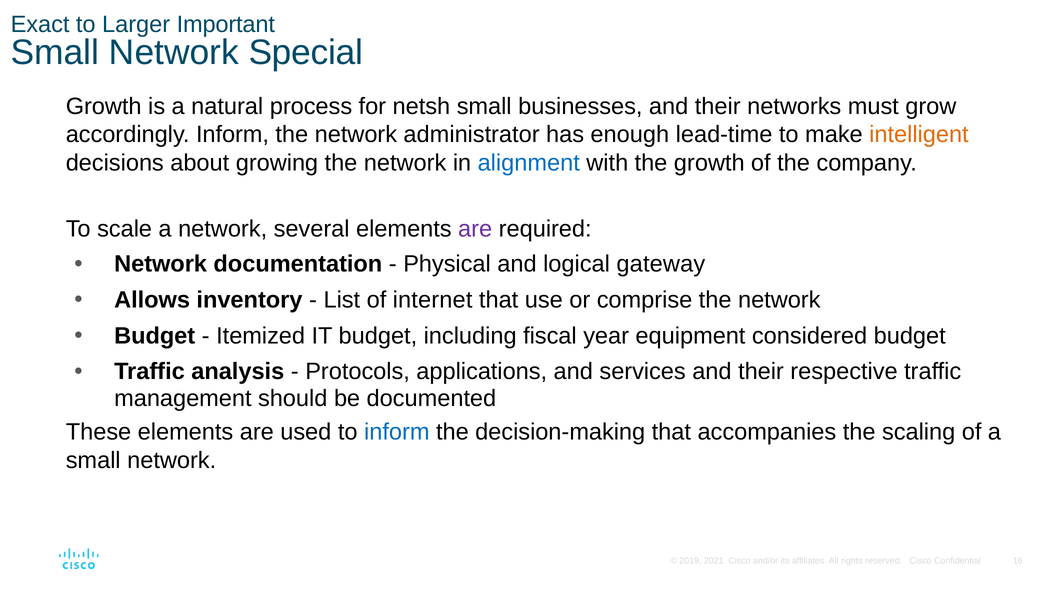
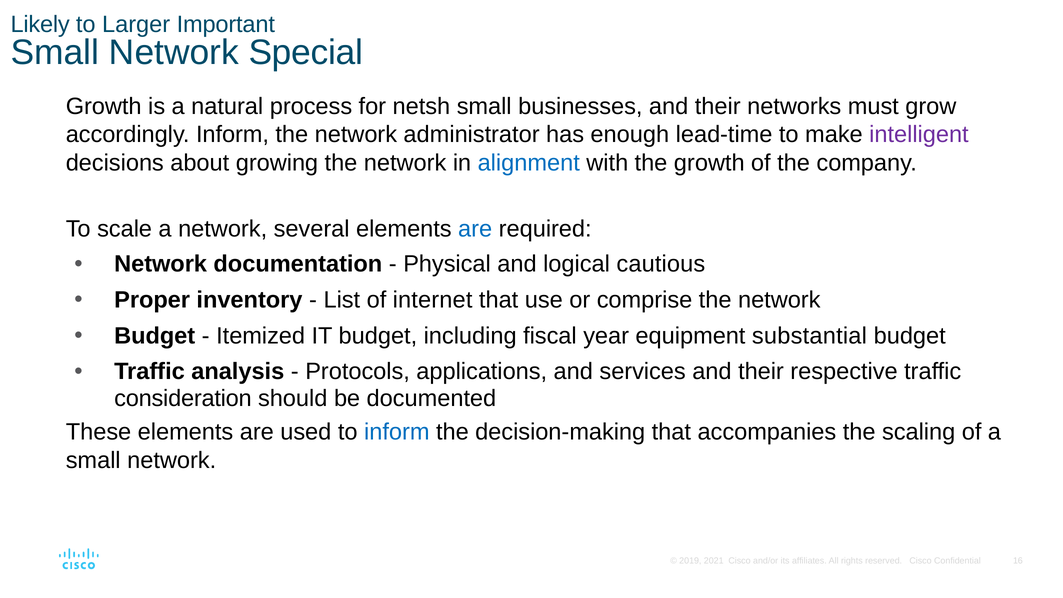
Exact: Exact -> Likely (40, 24)
intelligent colour: orange -> purple (919, 135)
are colour: purple -> blue (475, 229)
gateway: gateway -> cautious (661, 264)
Allows: Allows -> Proper (152, 300)
considered: considered -> substantial (809, 336)
management: management -> consideration (183, 398)
